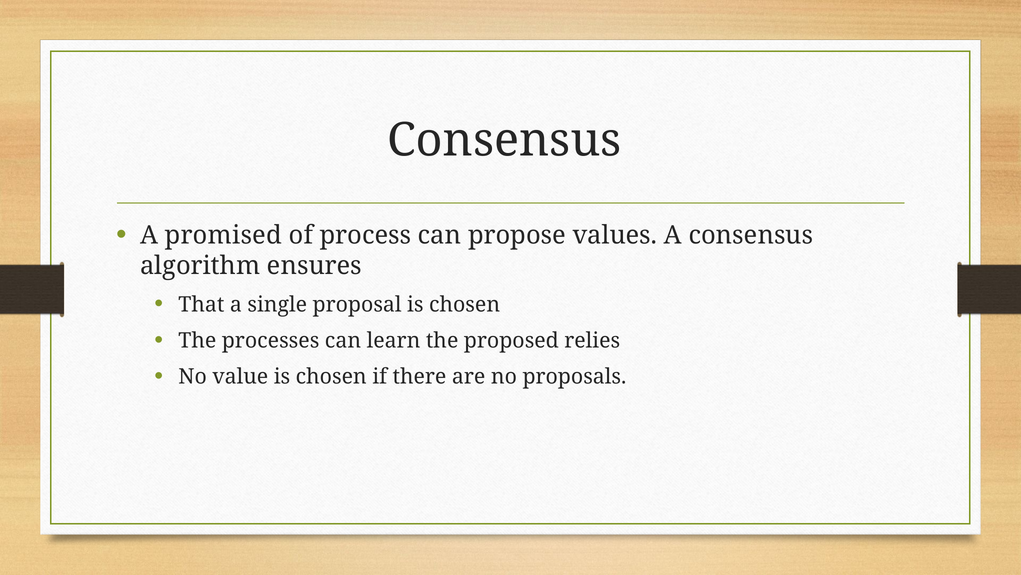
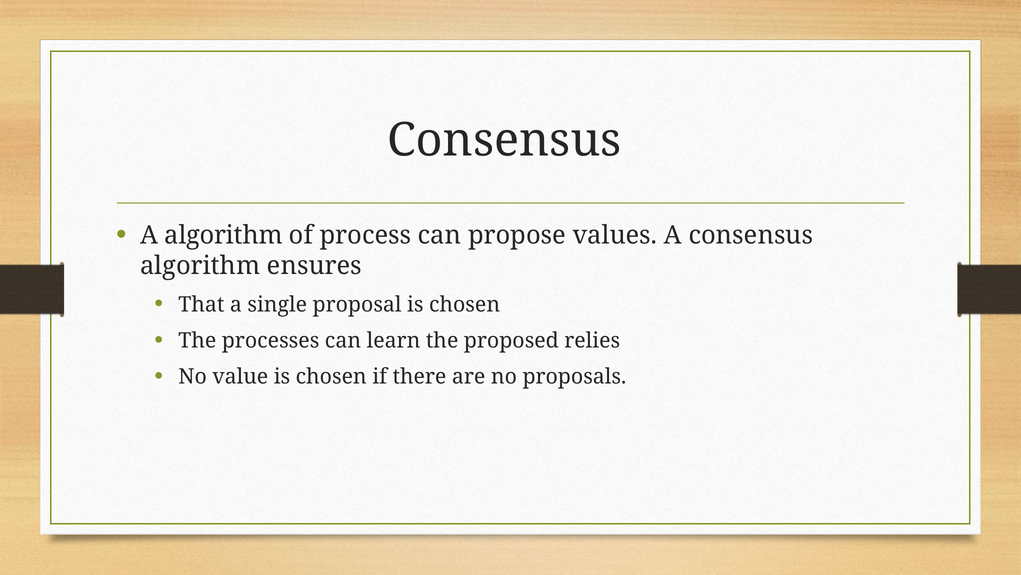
A promised: promised -> algorithm (224, 235)
